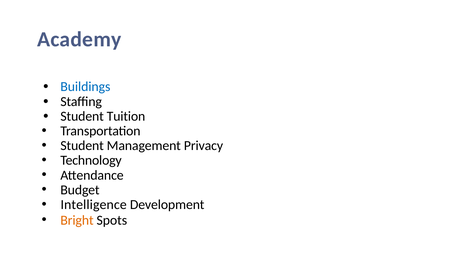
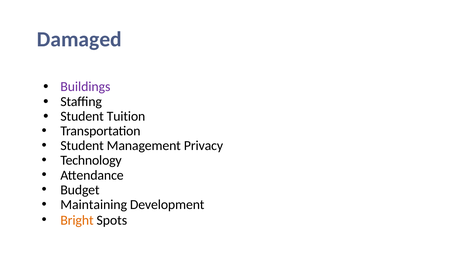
Academy: Academy -> Damaged (79, 39)
Buildings colour: blue -> purple (85, 87)
Intelligence: Intelligence -> Maintaining (94, 205)
